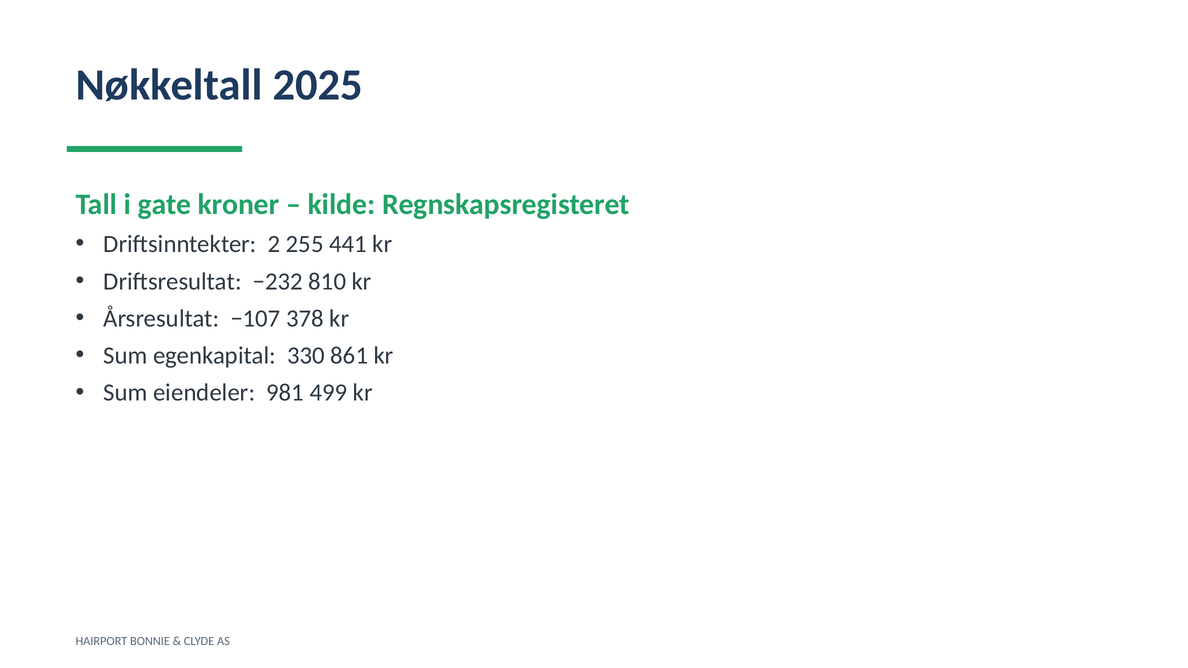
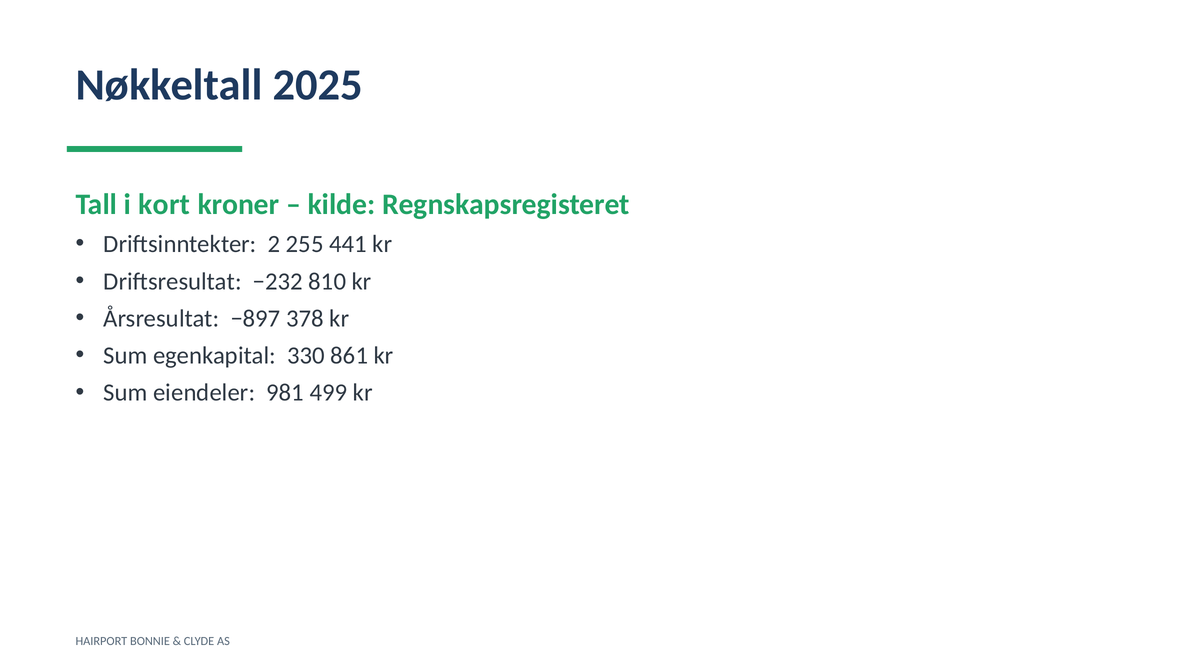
gate: gate -> kort (164, 205)
−107: −107 -> −897 (255, 319)
